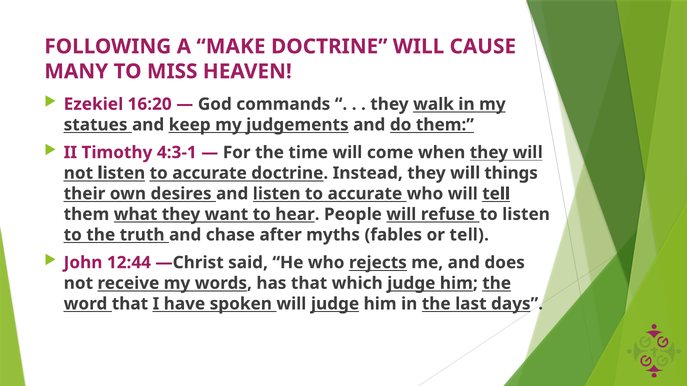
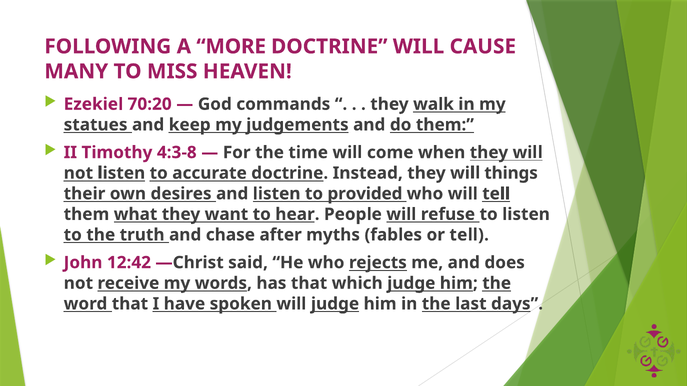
MAKE: MAKE -> MORE (231, 47)
16:20: 16:20 -> 70:20 (150, 104)
4:3-1: 4:3-1 -> 4:3-8 (177, 153)
and listen to accurate: accurate -> provided (365, 194)
12:44: 12:44 -> 12:42 (129, 263)
